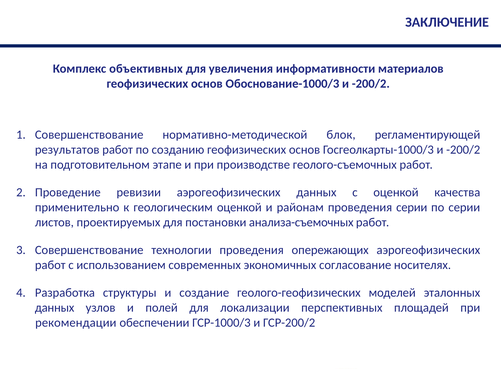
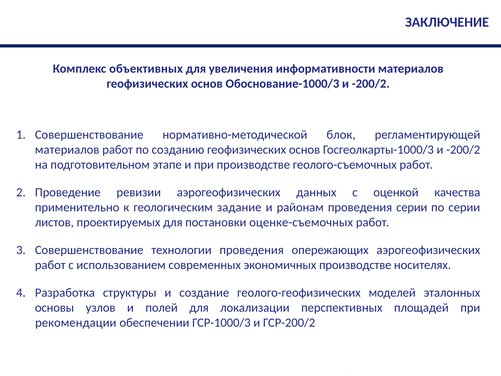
результатов: результатов -> материалов (67, 150)
геологическим оценкой: оценкой -> задание (239, 207)
анализа-съемочных: анализа-съемочных -> оценке-съемочных (301, 222)
экономичных согласование: согласование -> производстве (355, 265)
данных: данных -> основы (55, 307)
